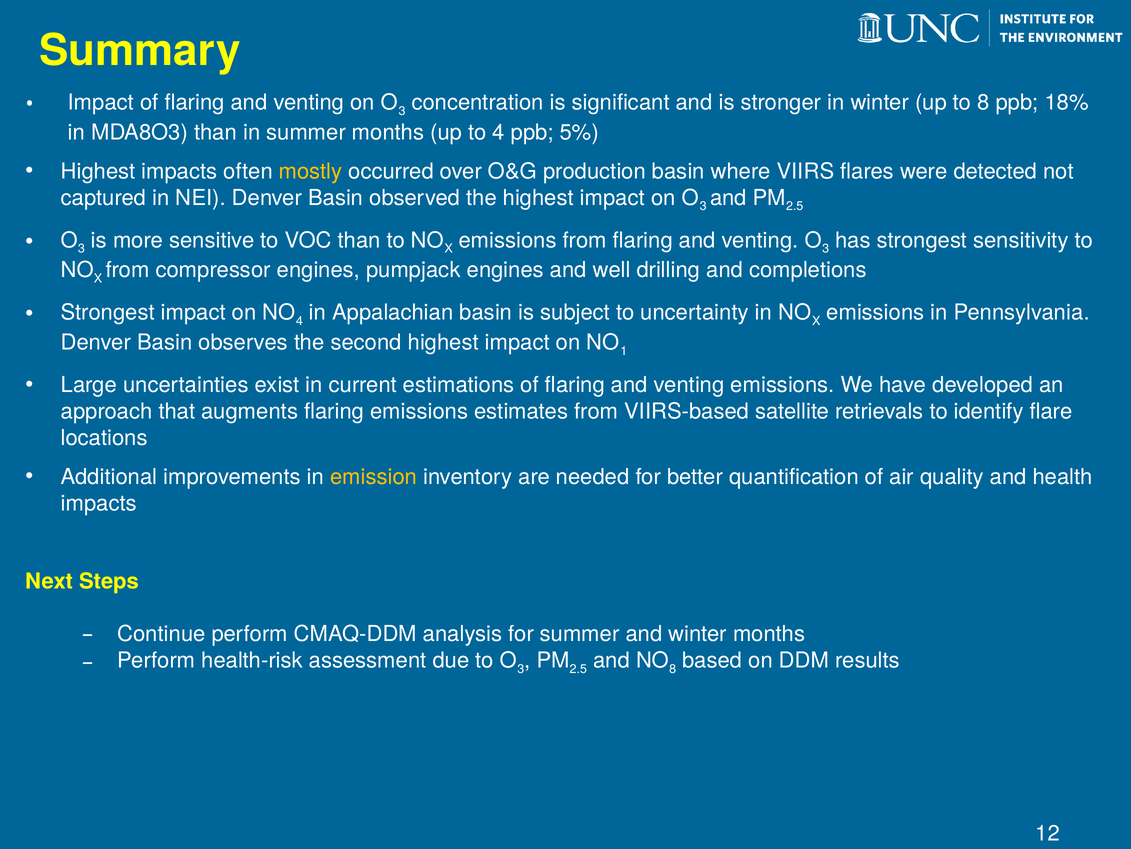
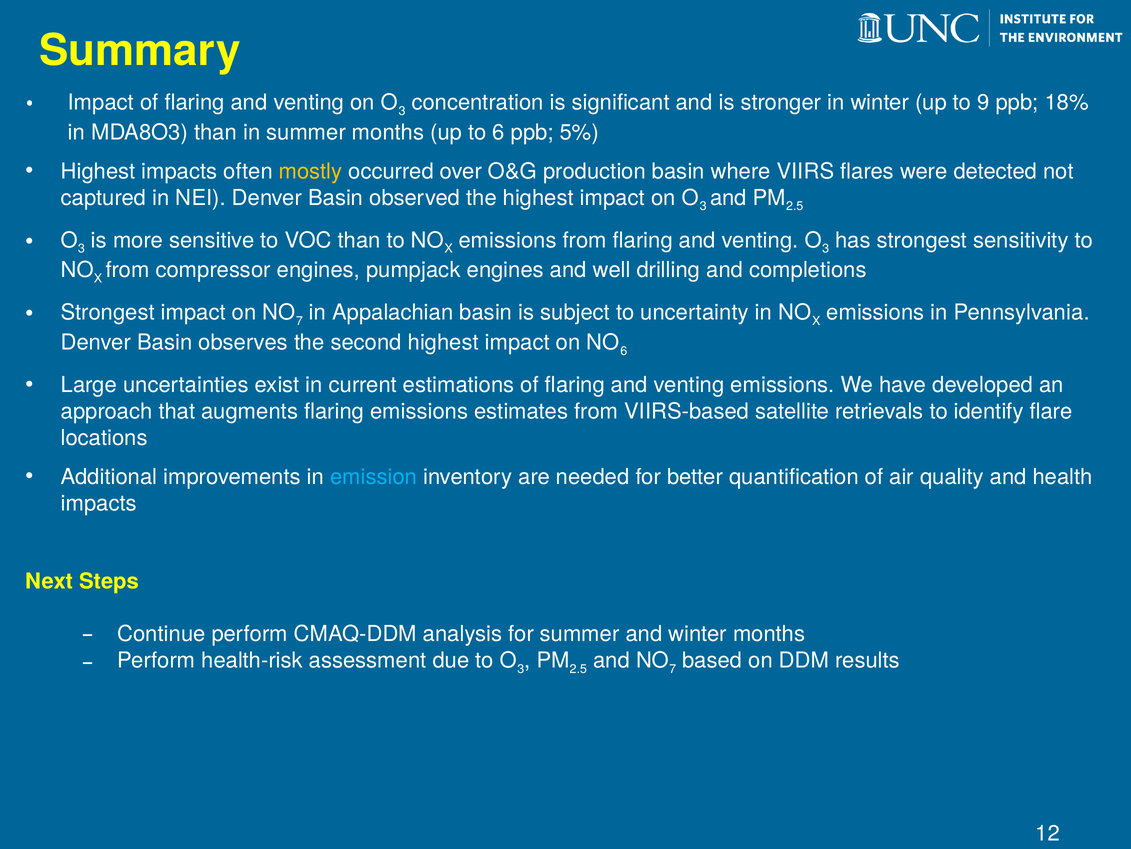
to 8: 8 -> 9 (983, 102)
to 4: 4 -> 6 (499, 132)
4: 4 -> 7 (299, 321)
1: 1 -> 6 (624, 351)
emission colour: yellow -> light blue (374, 476)
8: 8 -> 7 (673, 668)
